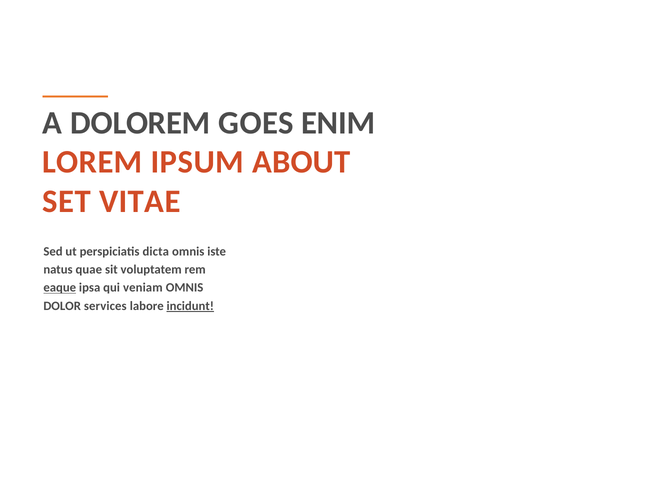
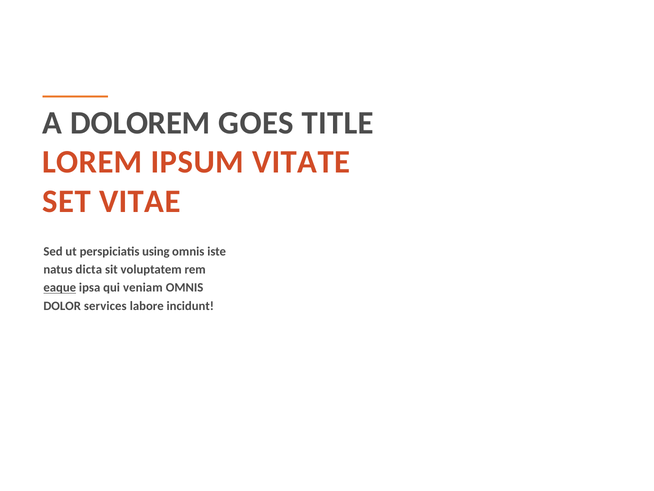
ENIM: ENIM -> TITLE (338, 123)
ABOUT: ABOUT -> VITATE (301, 162)
dicta: dicta -> using (156, 251)
quae: quae -> dicta (89, 269)
incidunt underline: present -> none (190, 306)
